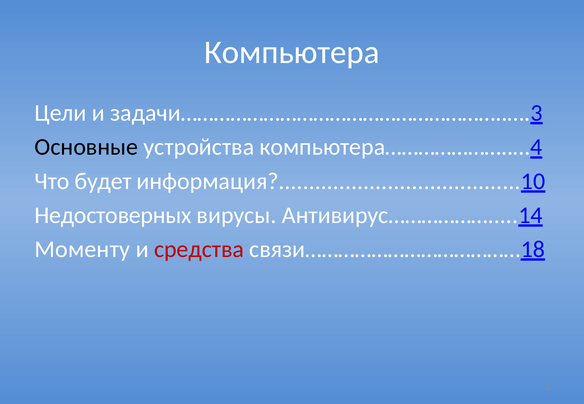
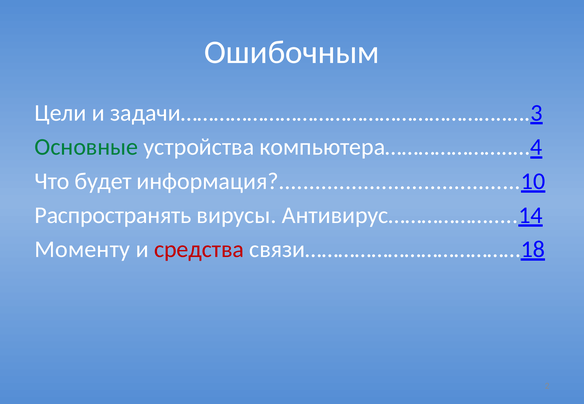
Компьютера: Компьютера -> Ошибочным (292, 52)
Основные colour: black -> green (86, 147)
Недостоверных: Недостоверных -> Распространять (113, 215)
